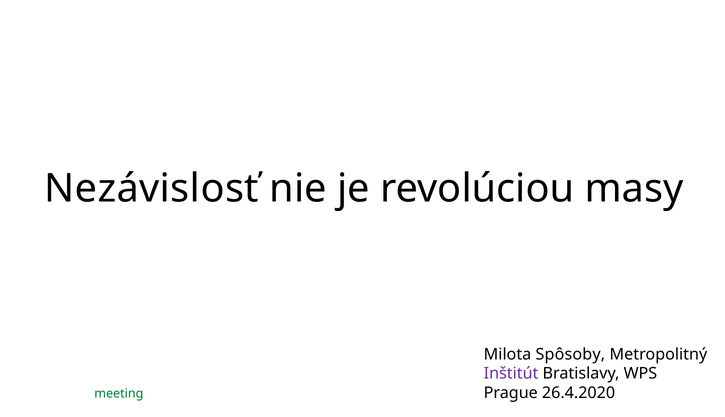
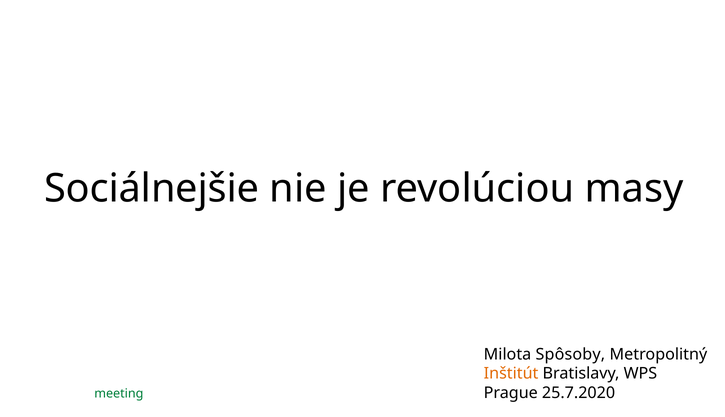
Nezávislosť: Nezávislosť -> Sociálnejšie (152, 188)
Inštitút colour: purple -> orange (511, 374)
26.4.2020: 26.4.2020 -> 25.7.2020 (579, 393)
